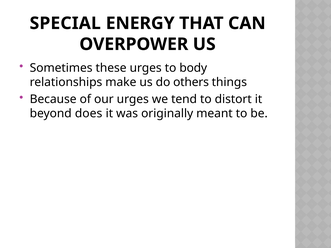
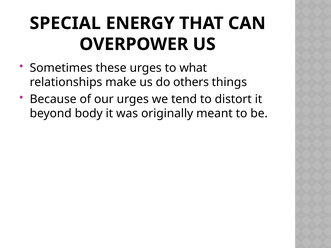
body: body -> what (193, 68)
does: does -> body (89, 114)
